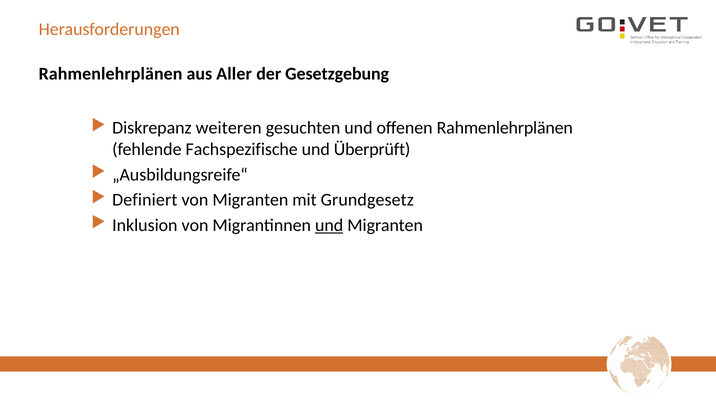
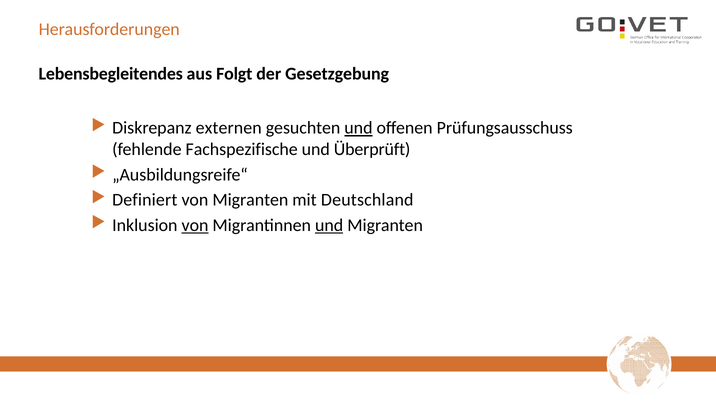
Rahmenlehrplänen: Rahmenlehrplänen -> Lebensbegleitendes (111, 74)
Aller: Aller -> Folgt (234, 74)
weiteren: weiteren -> externen (229, 128)
und underline: none -> present (358, 128)
offenen Rahmenlehrplänen: Rahmenlehrplänen -> Prüfungsausschuss (505, 128)
Grundgesetz: Grundgesetz -> Deutschland (367, 200)
von underline: none -> present (195, 225)
